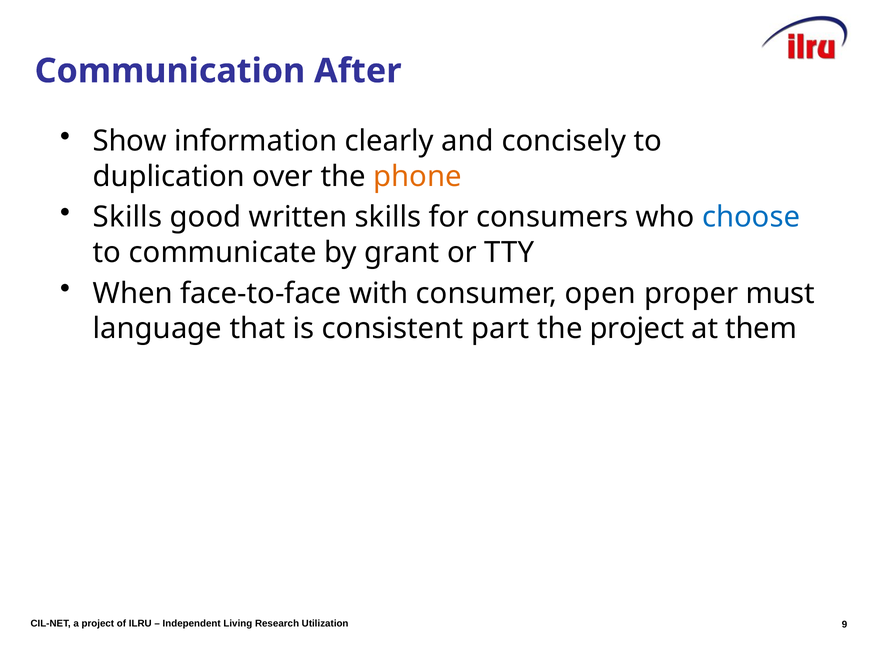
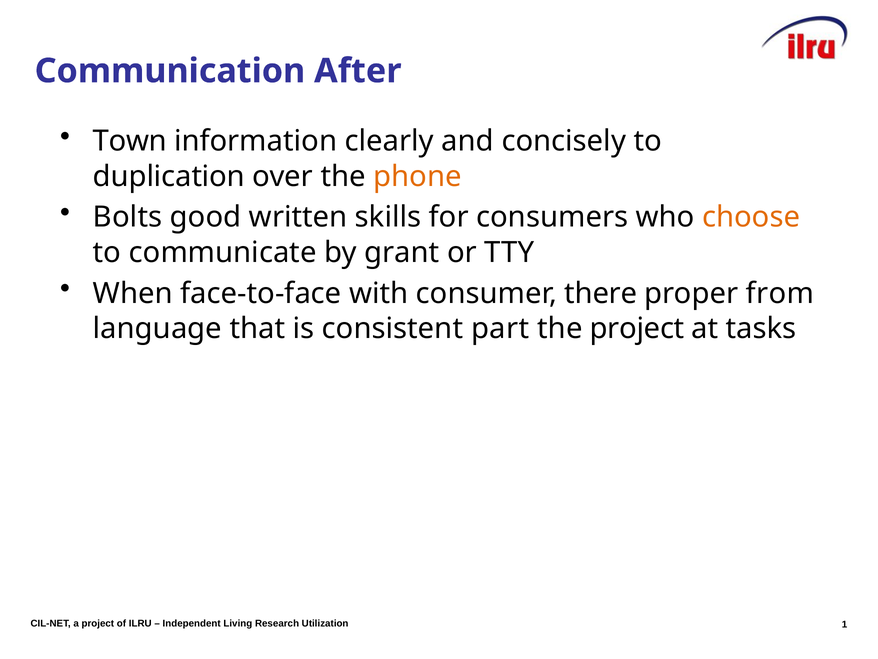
Show: Show -> Town (130, 141)
Skills: Skills -> Bolts (128, 217)
choose colour: blue -> orange (751, 217)
open: open -> there (601, 293)
must: must -> from (780, 293)
them: them -> tasks (761, 328)
9: 9 -> 1 (845, 624)
